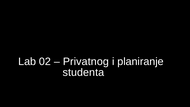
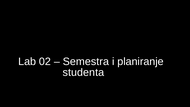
Privatnog: Privatnog -> Semestra (86, 62)
